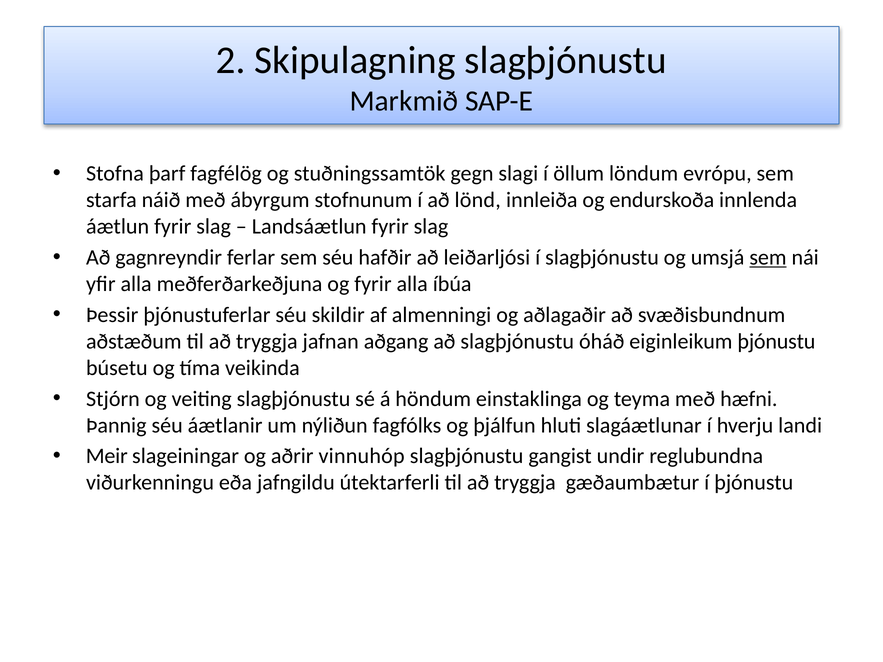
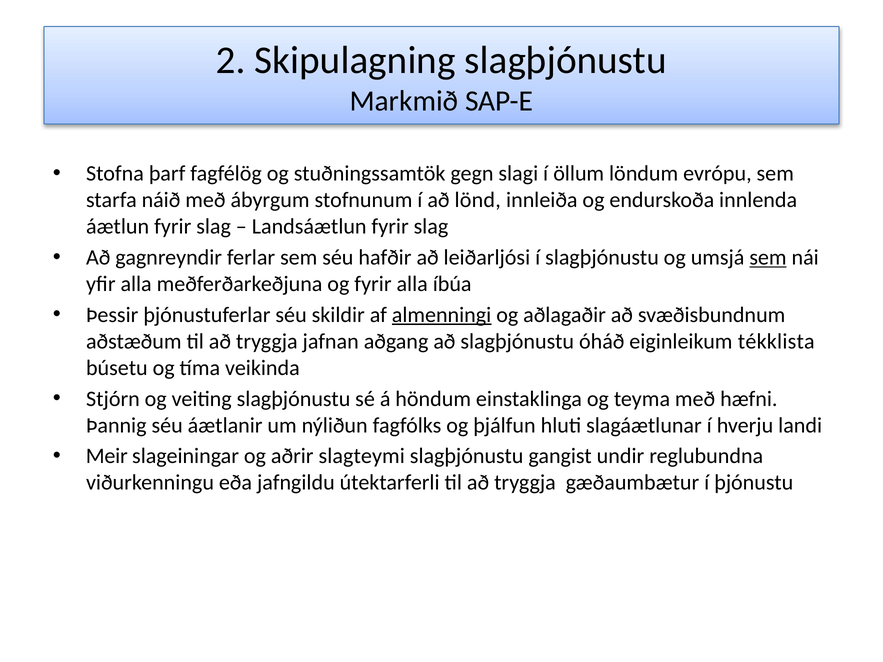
almenningi underline: none -> present (442, 315)
eiginleikum þjónustu: þjónustu -> tékklista (776, 342)
vinnuhóp: vinnuhóp -> slagteymi (362, 456)
